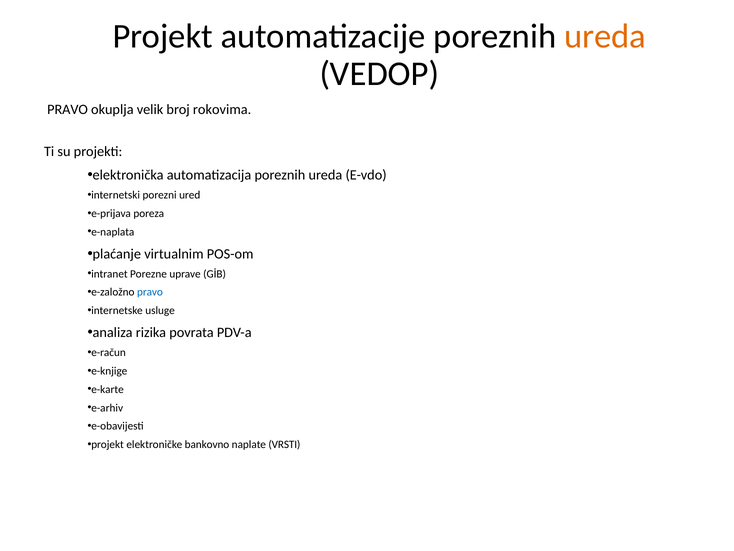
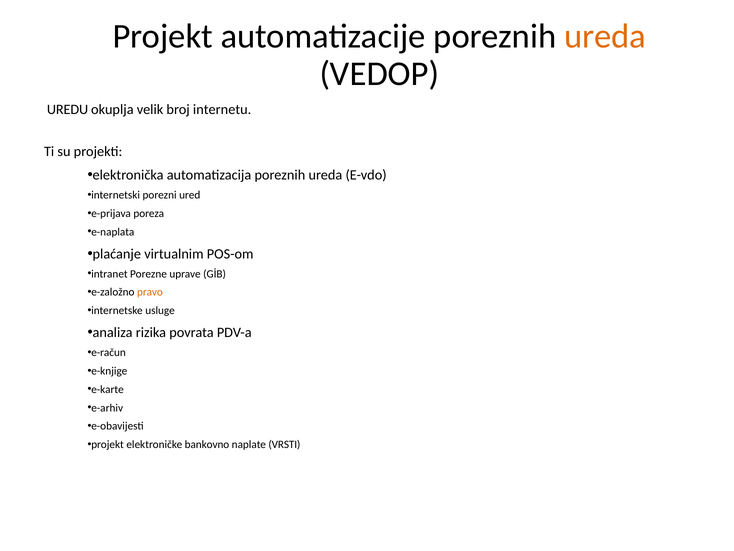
PRAVO: PRAVO -> UREDU (68, 109)
rokovima: rokovima -> internetu (222, 109)
pravo colour: blue -> orange (150, 292)
